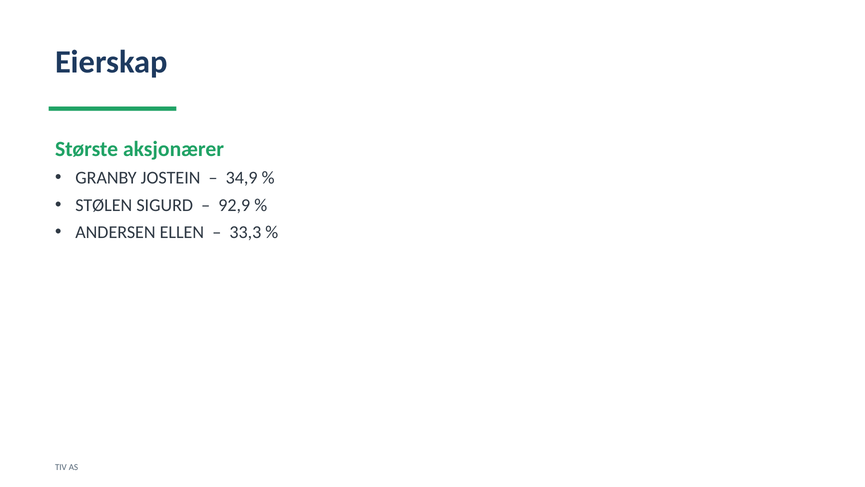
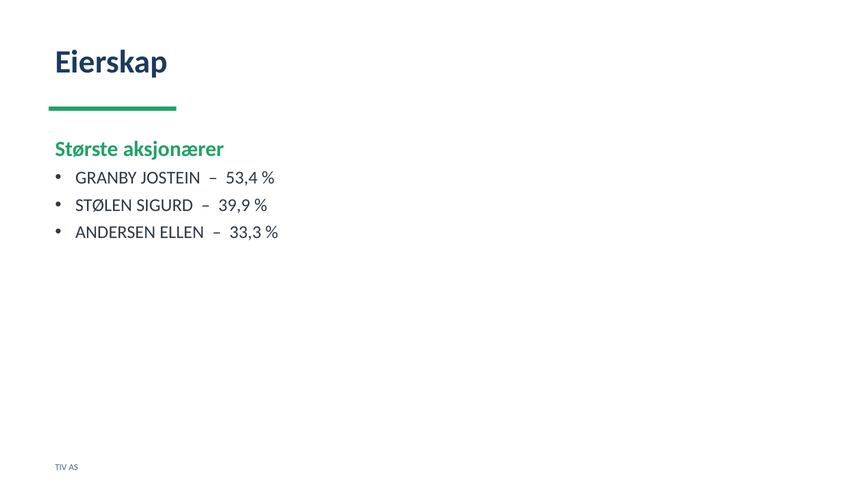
34,9: 34,9 -> 53,4 (242, 178)
92,9: 92,9 -> 39,9 (234, 205)
